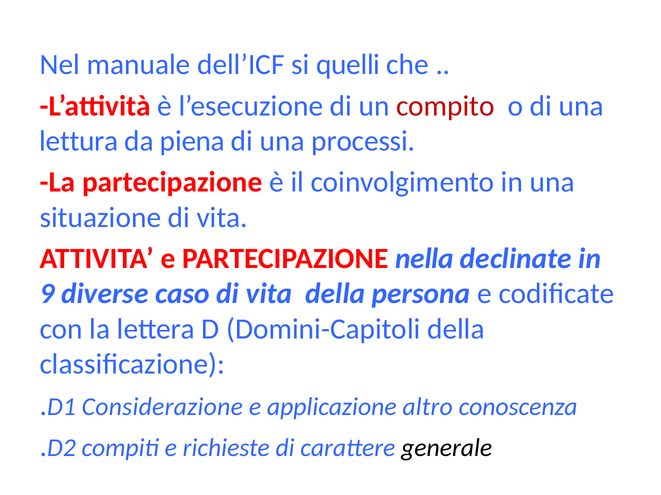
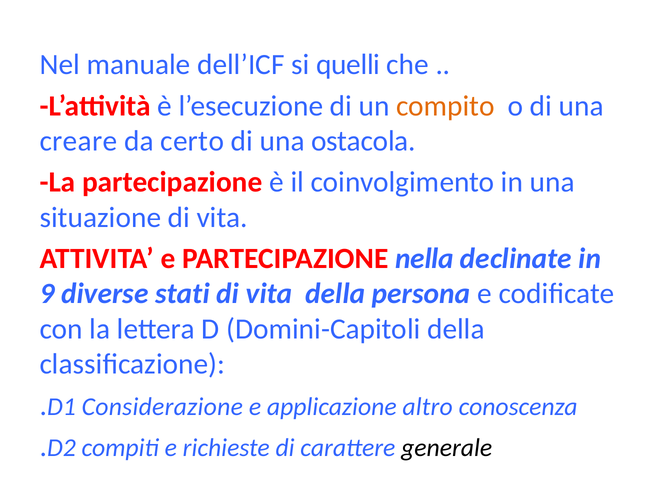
compito colour: red -> orange (445, 106)
lettura: lettura -> creare (78, 141)
piena: piena -> certo (192, 141)
processi: processi -> ostacola (363, 141)
caso: caso -> stati (182, 294)
